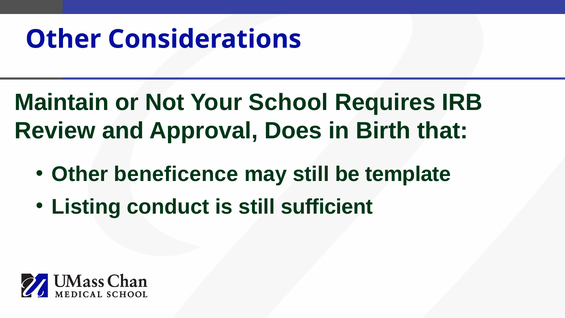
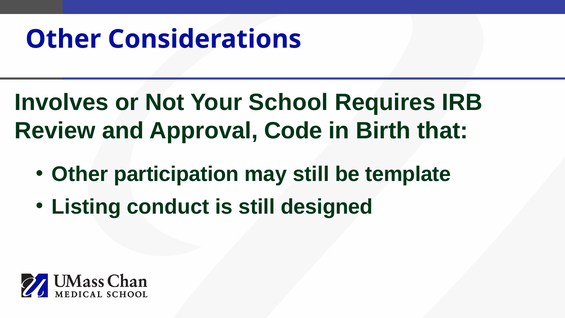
Maintain: Maintain -> Involves (62, 102)
Does: Does -> Code (293, 130)
beneficence: beneficence -> participation (176, 174)
sufficient: sufficient -> designed (327, 207)
